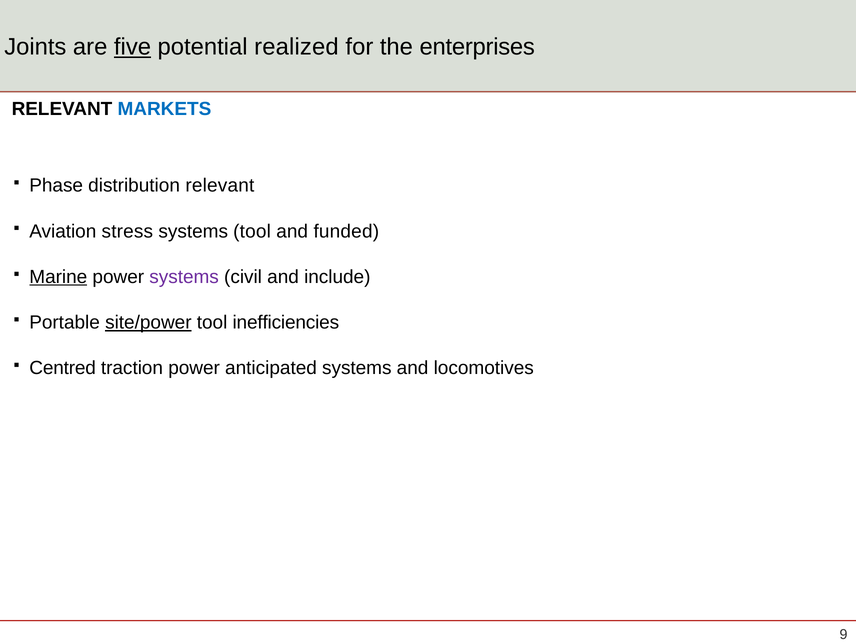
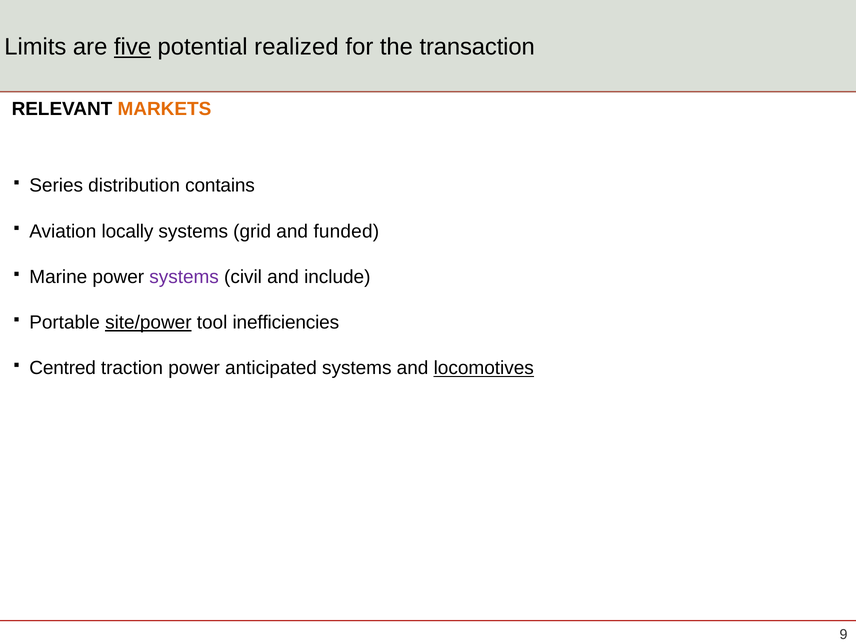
Joints: Joints -> Limits (35, 47)
enterprises: enterprises -> transaction (477, 47)
MARKETS colour: blue -> orange (164, 109)
Phase: Phase -> Series (56, 186)
distribution relevant: relevant -> contains (220, 186)
stress: stress -> locally (127, 231)
systems tool: tool -> grid (252, 231)
Marine underline: present -> none (58, 277)
locomotives underline: none -> present (484, 368)
